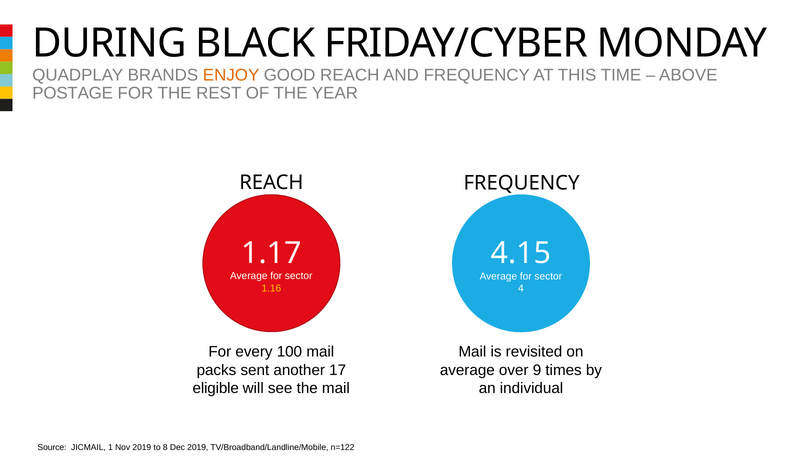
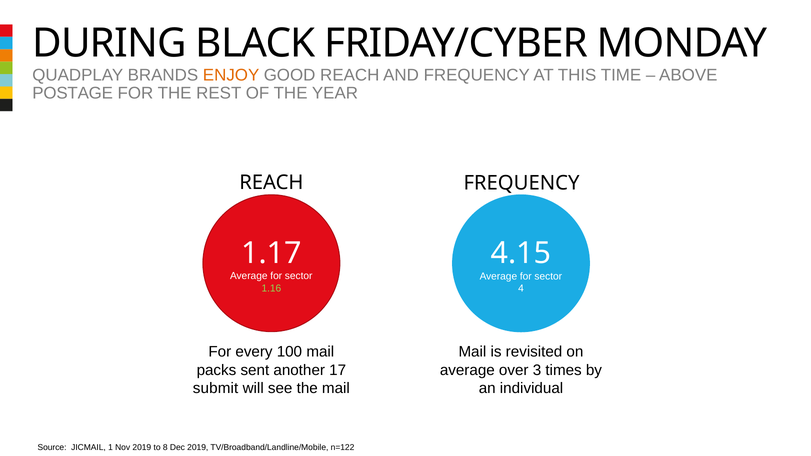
1.16 colour: yellow -> light green (271, 288)
9: 9 -> 3 (537, 370)
eligible: eligible -> submit (216, 388)
